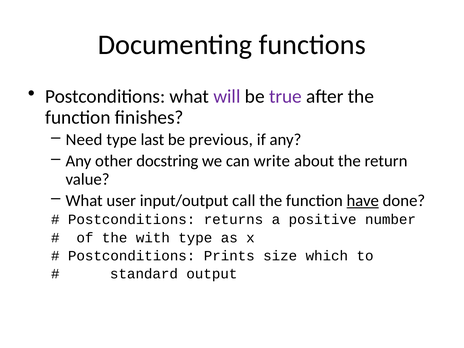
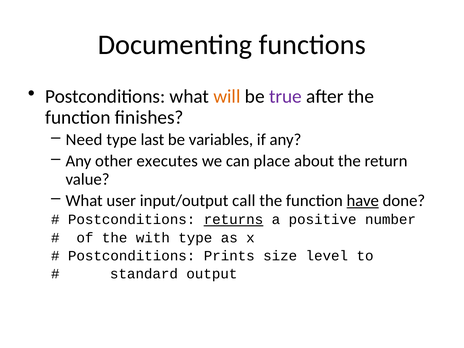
will colour: purple -> orange (227, 96)
previous: previous -> variables (221, 140)
docstring: docstring -> executes (167, 161)
write: write -> place (272, 161)
returns underline: none -> present (233, 220)
which: which -> level (327, 256)
